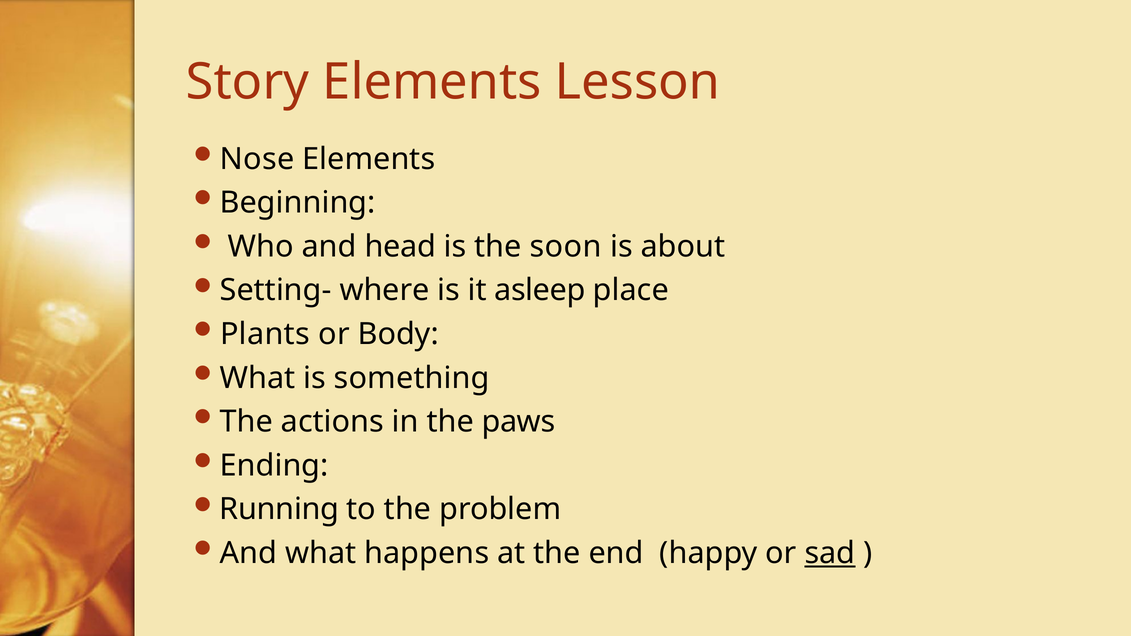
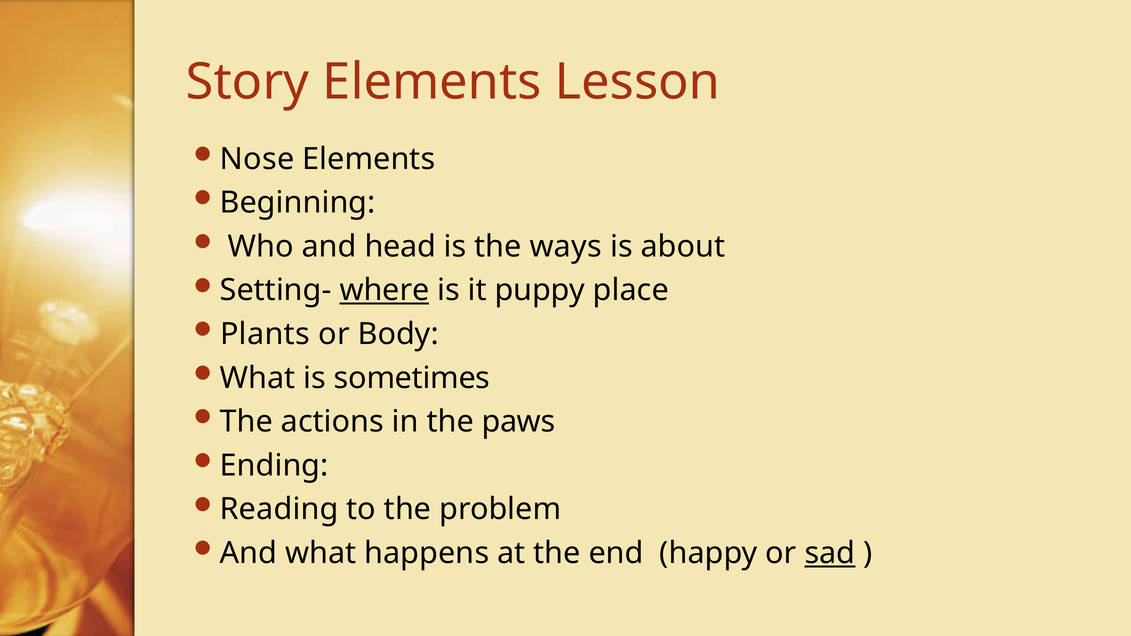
soon: soon -> ways (566, 247)
where underline: none -> present (384, 290)
asleep: asleep -> puppy (540, 290)
something: something -> sometimes (412, 378)
Running: Running -> Reading (279, 510)
